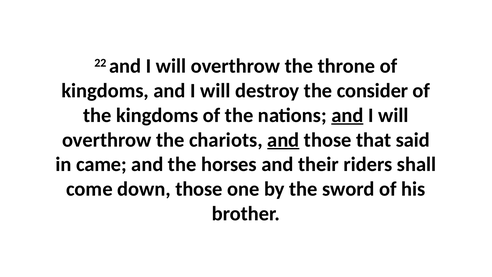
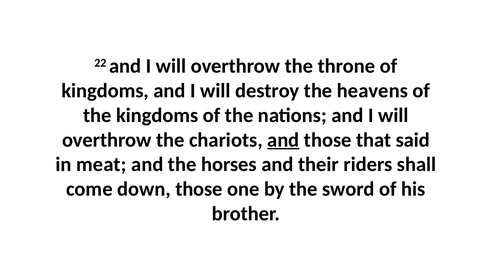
consider: consider -> heavens (372, 91)
and underline: present -> none (347, 115)
came: came -> meat (101, 164)
